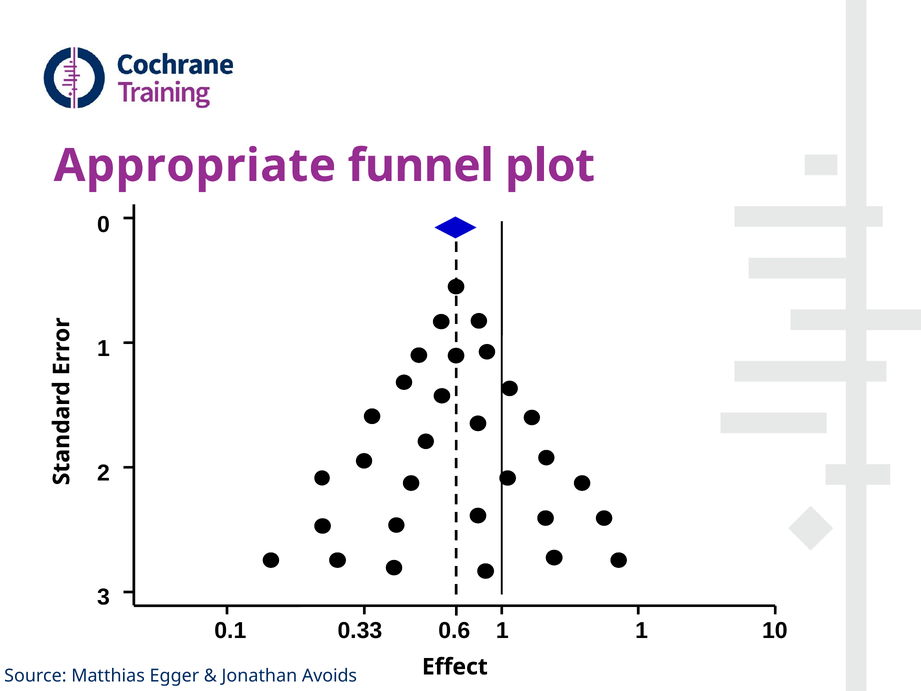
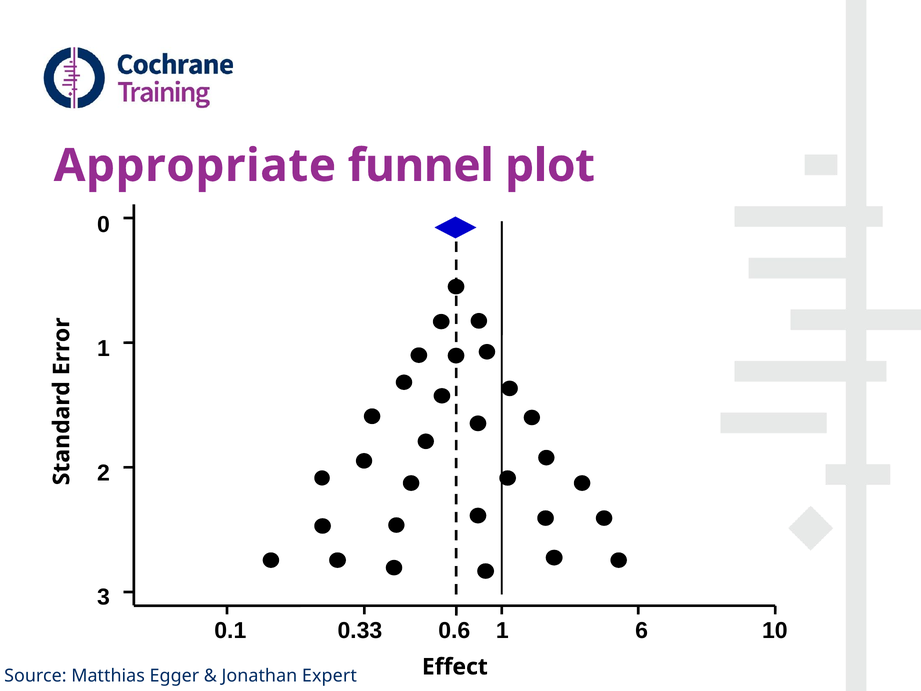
1 1: 1 -> 6 (642, 630)
Avoids: Avoids -> Expert (329, 675)
